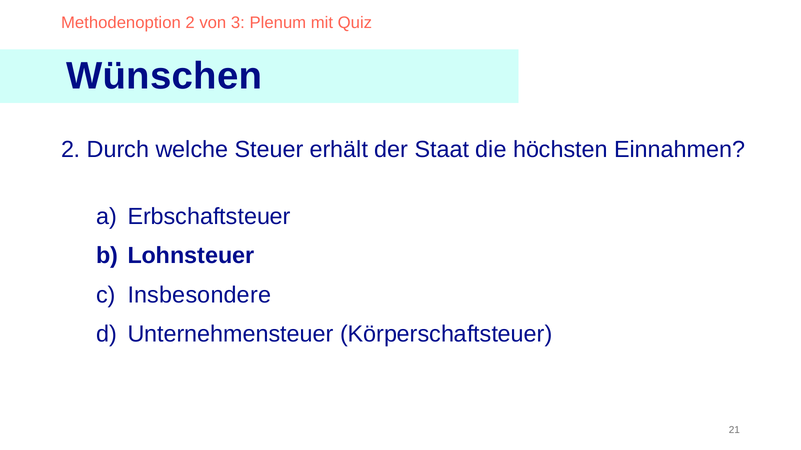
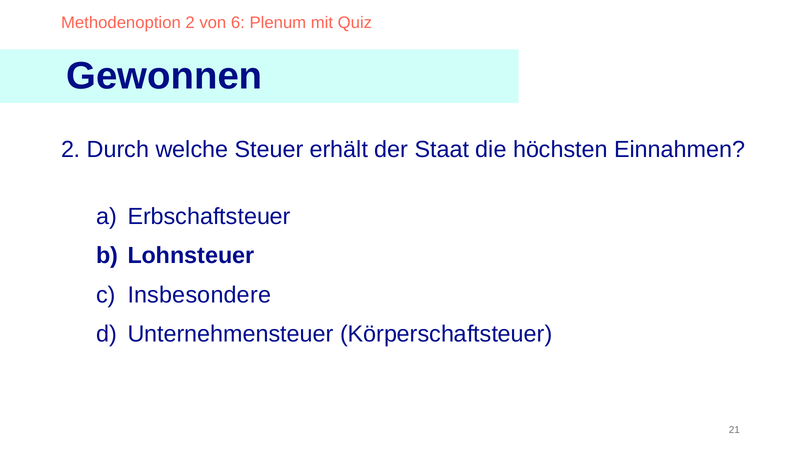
3: 3 -> 6 (238, 23)
Wünschen: Wünschen -> Gewonnen (164, 76)
